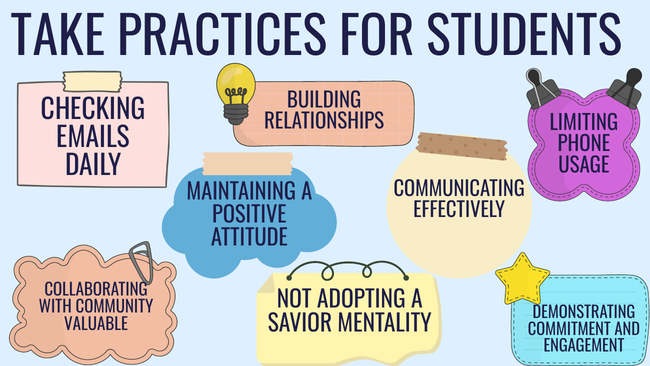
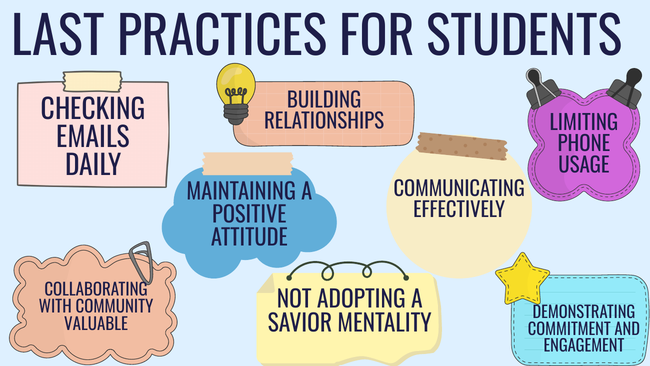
TAKE: TAKE -> LAST (58, 38)
